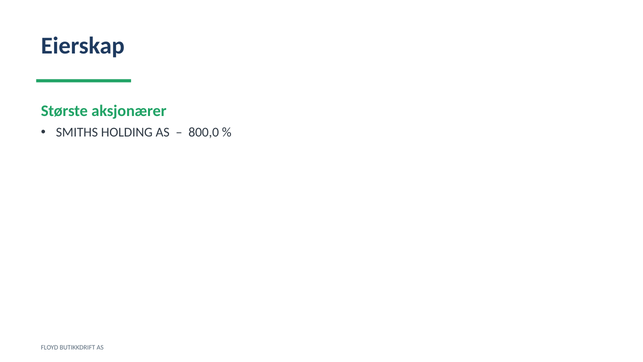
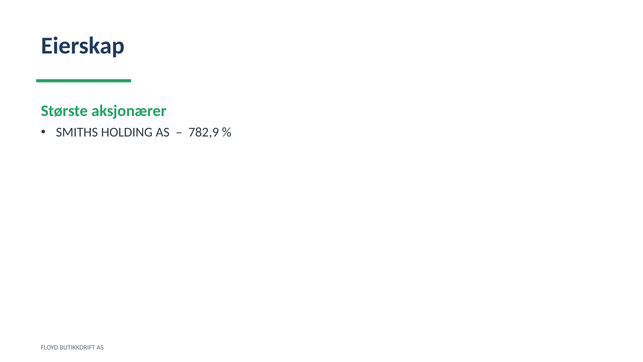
800,0: 800,0 -> 782,9 (204, 132)
